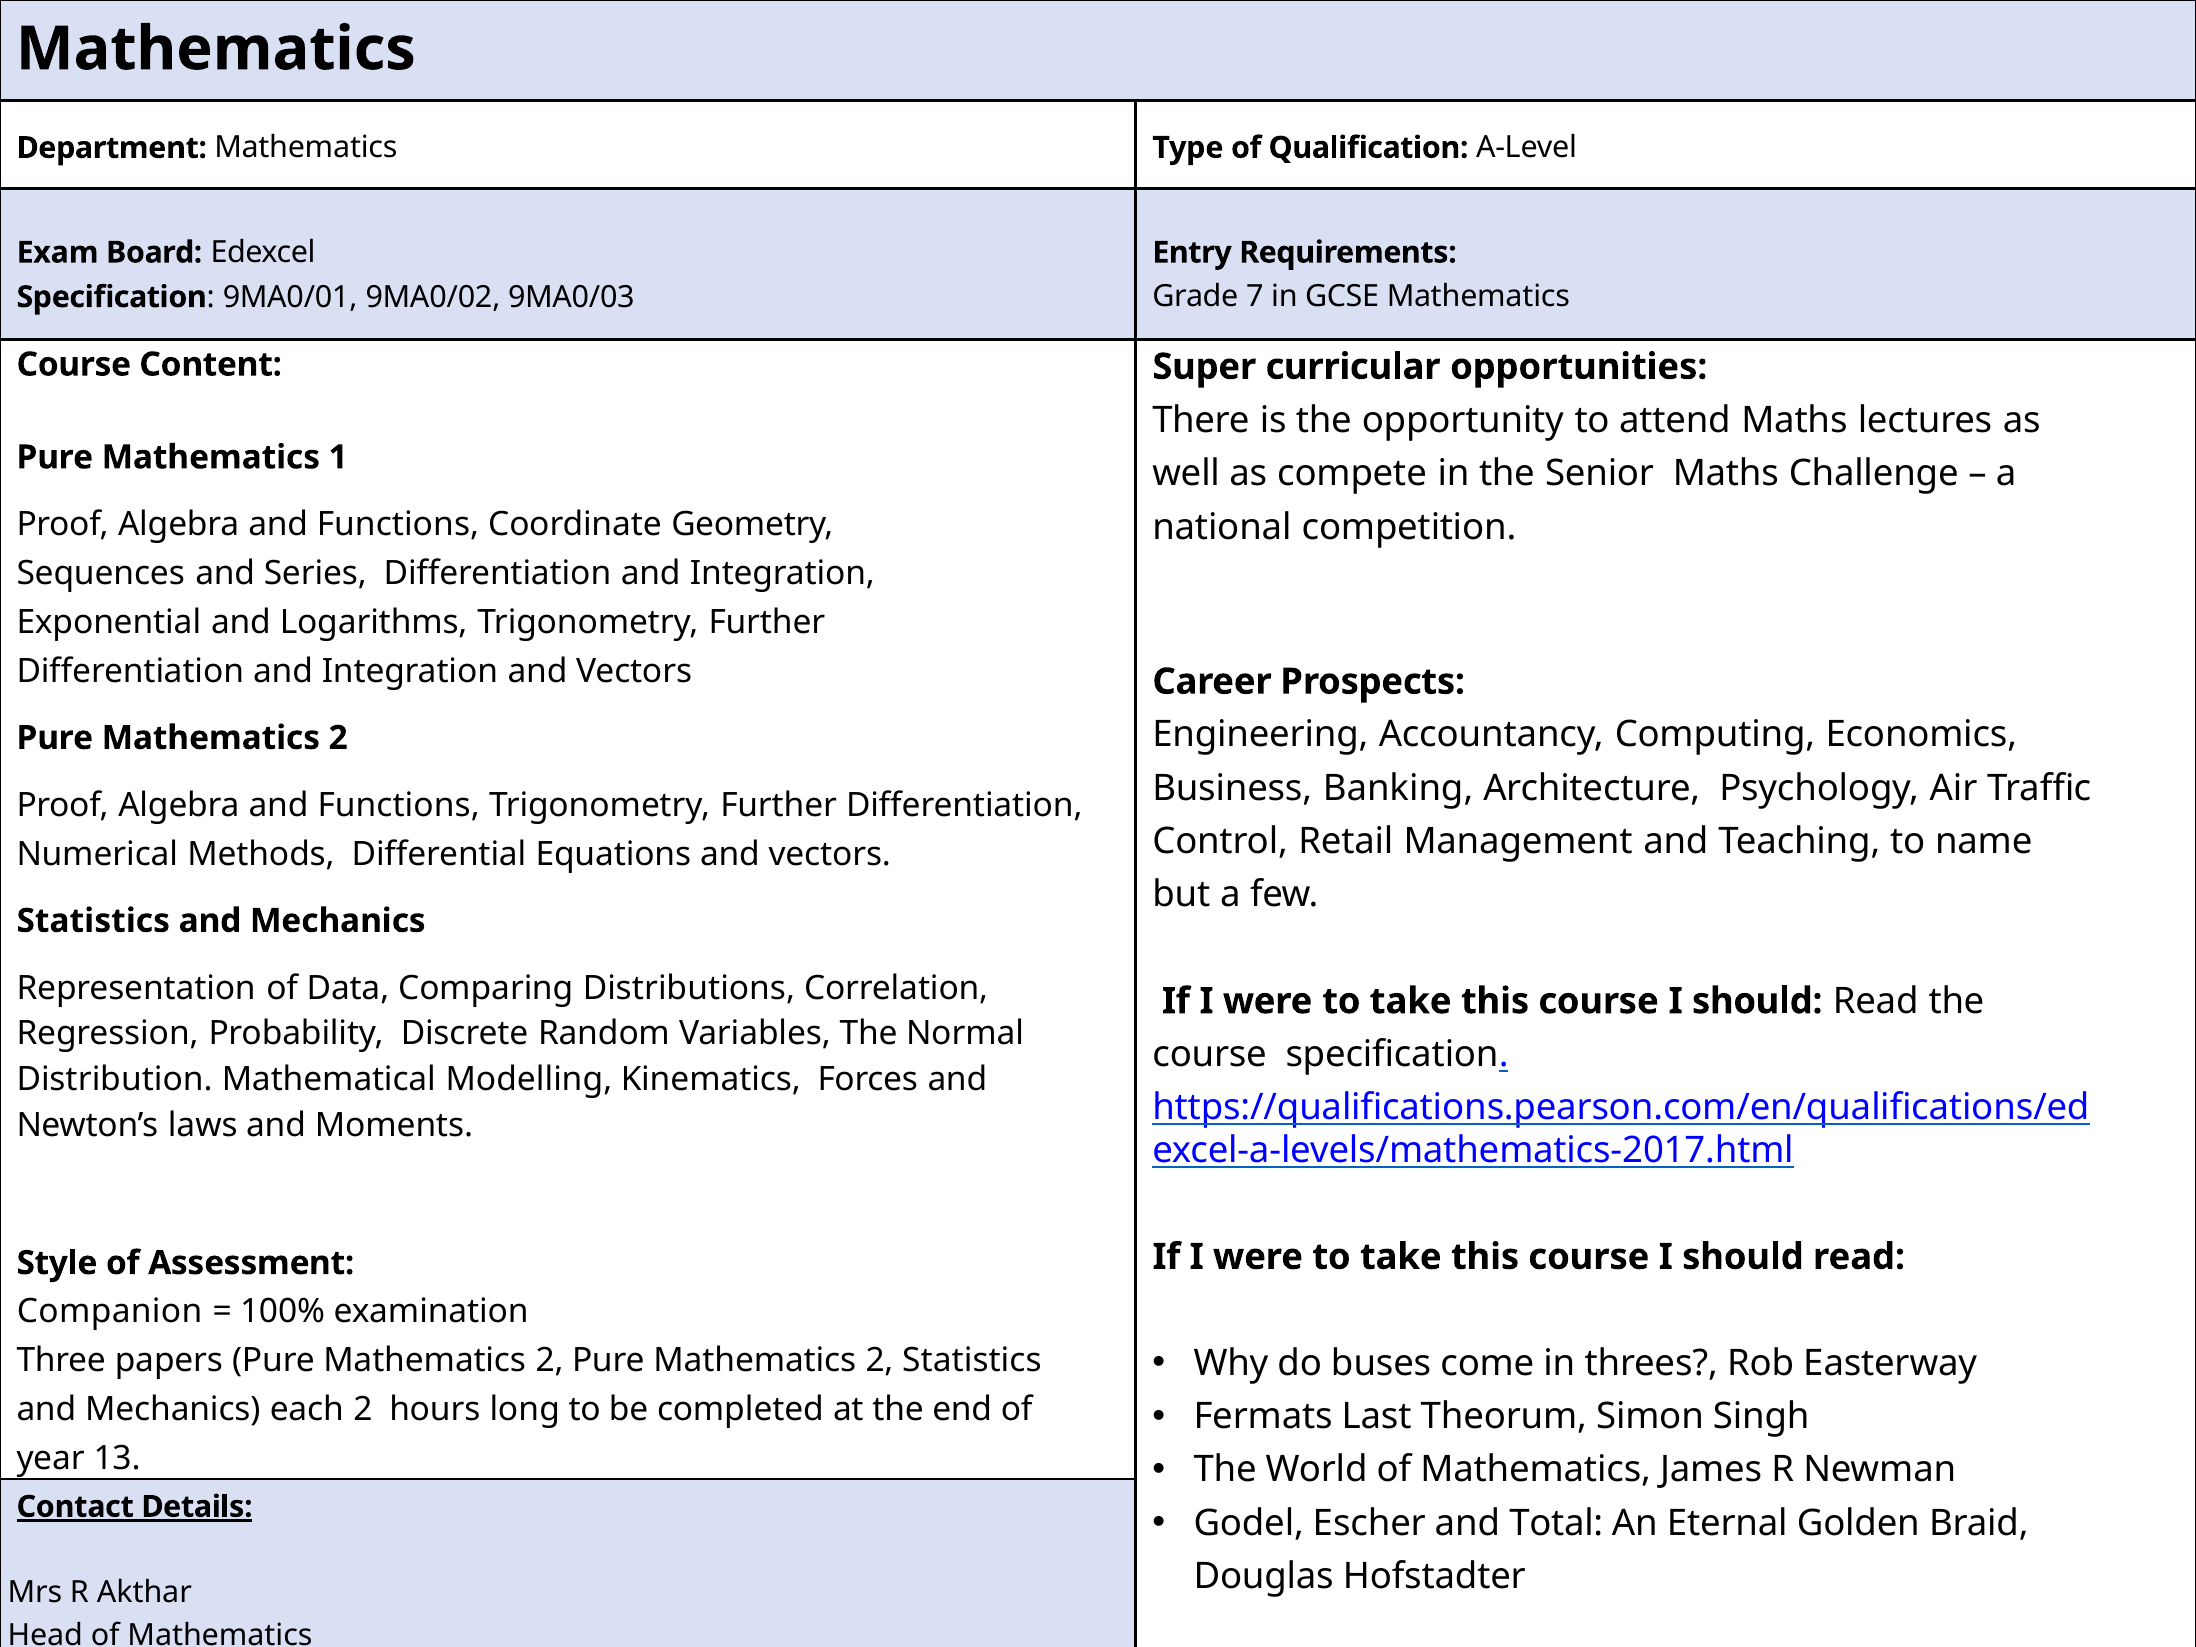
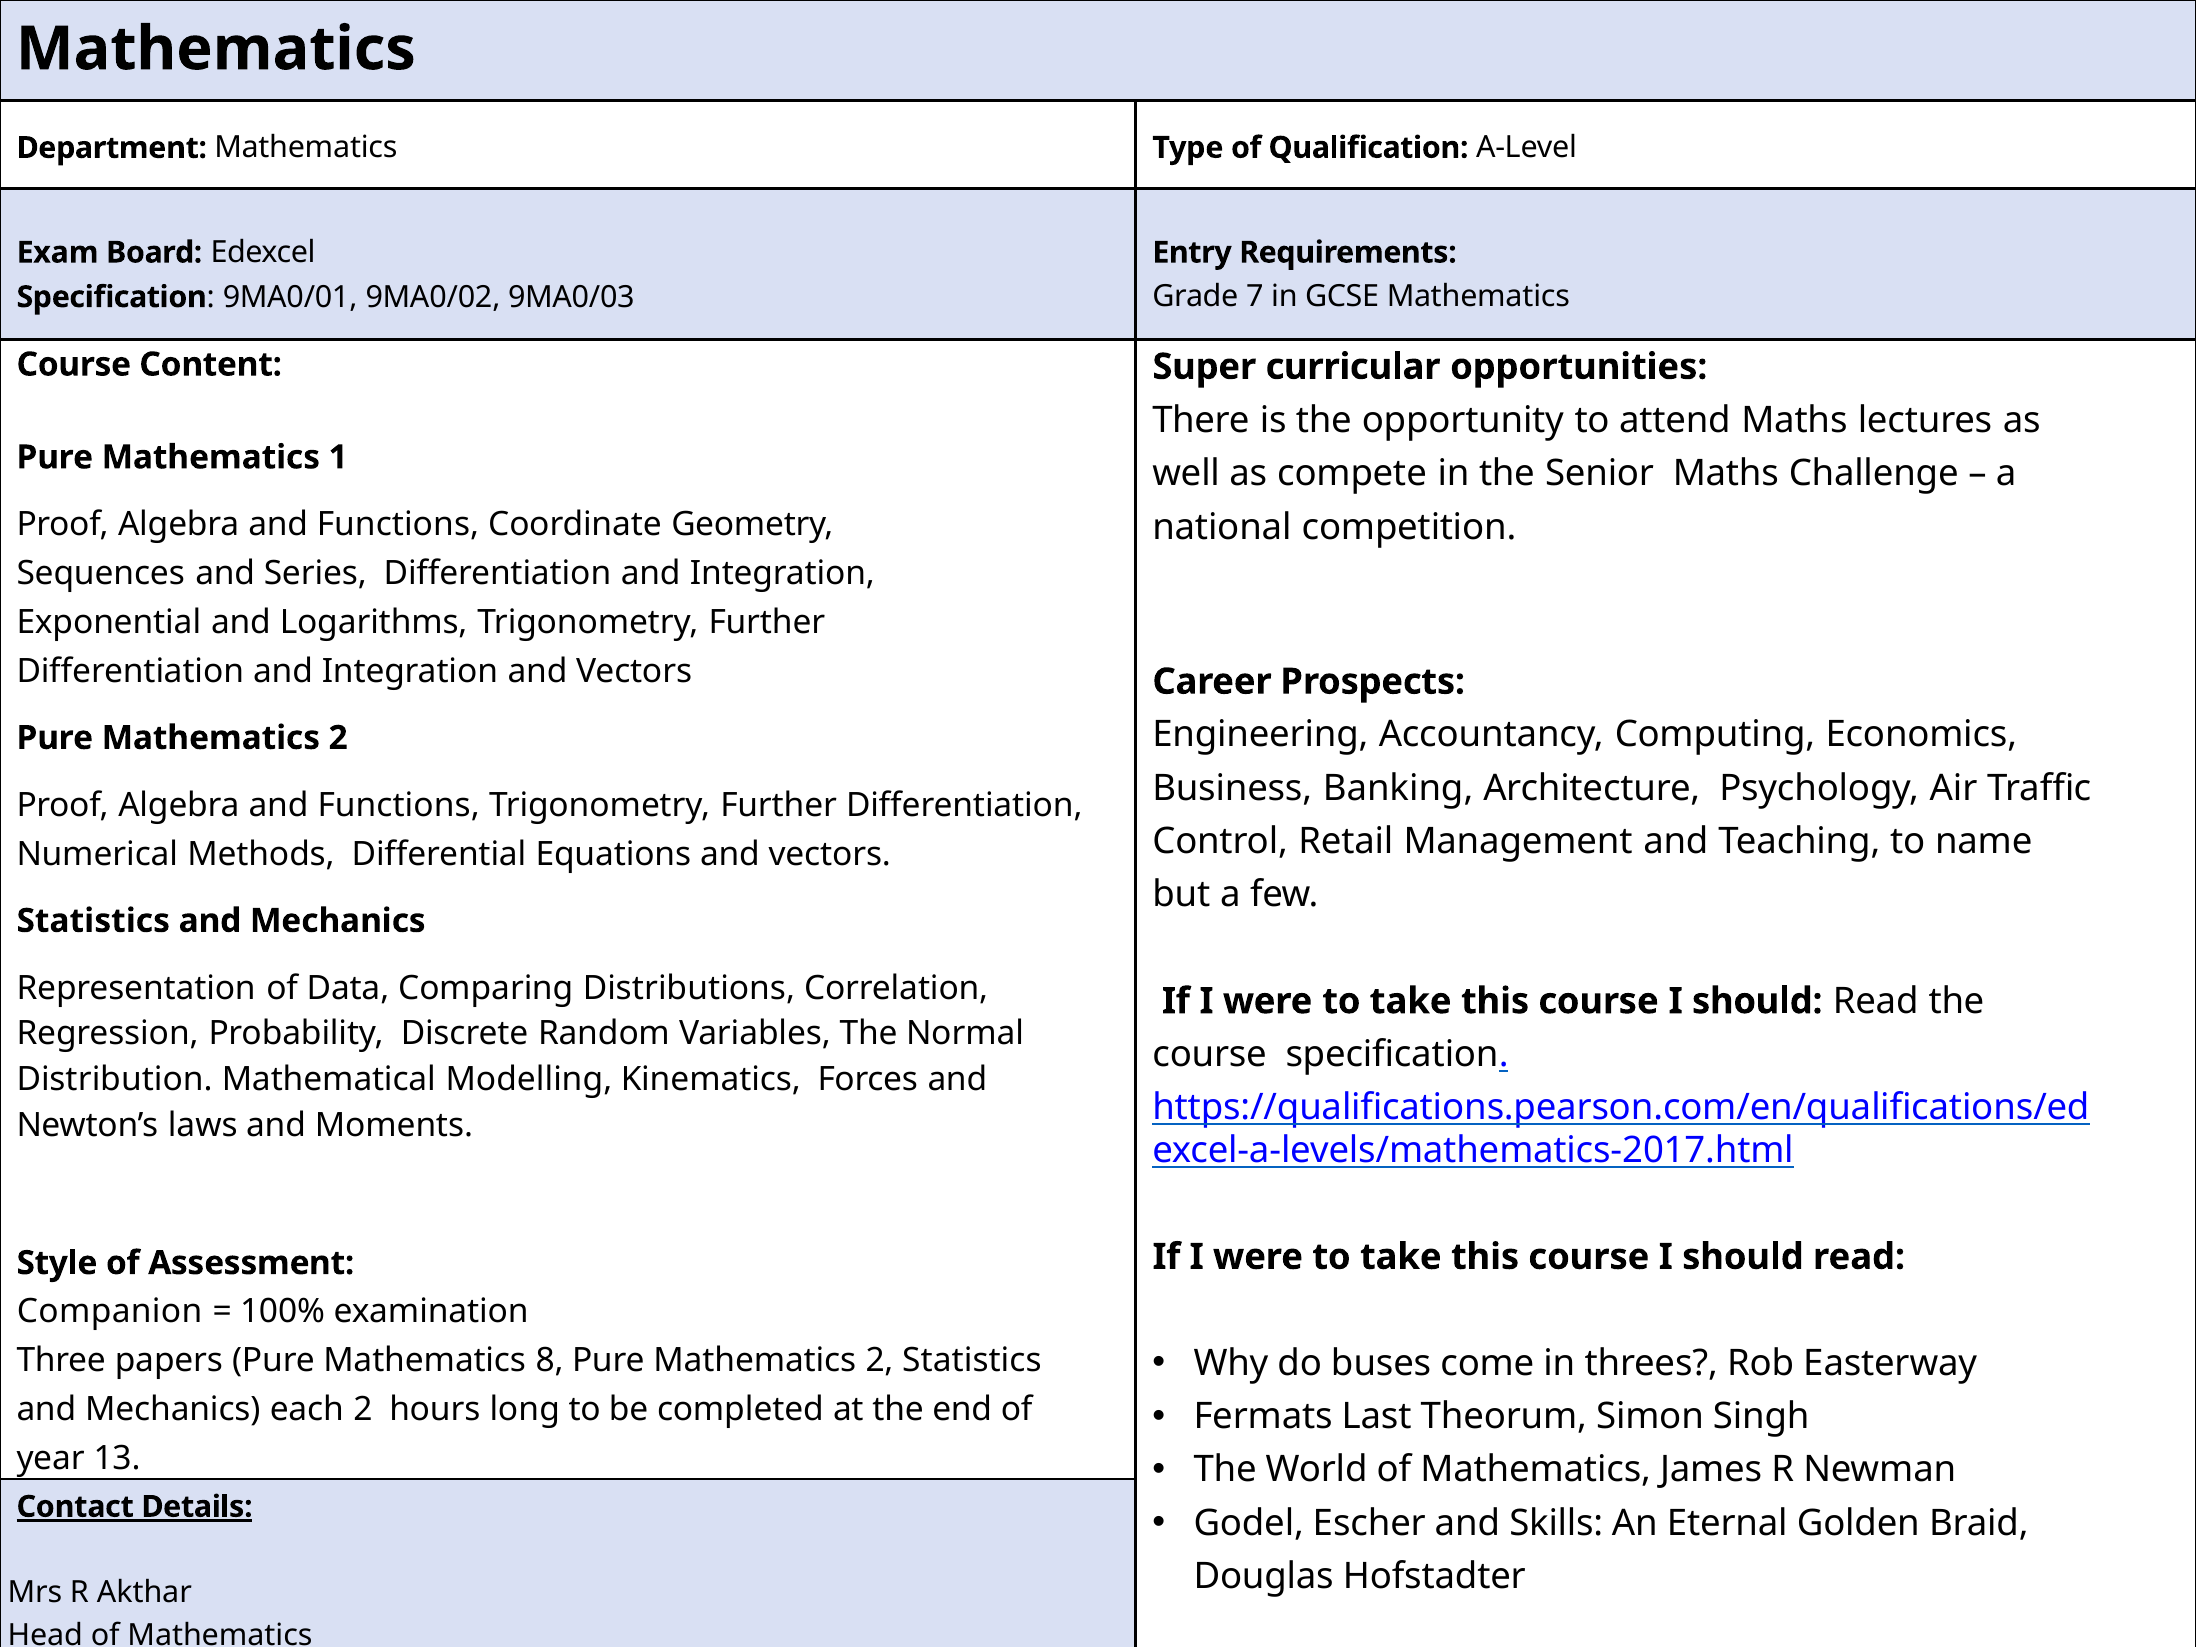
papers Pure Mathematics 2: 2 -> 8 (550, 1360)
Total: Total -> Skills (1556, 1523)
